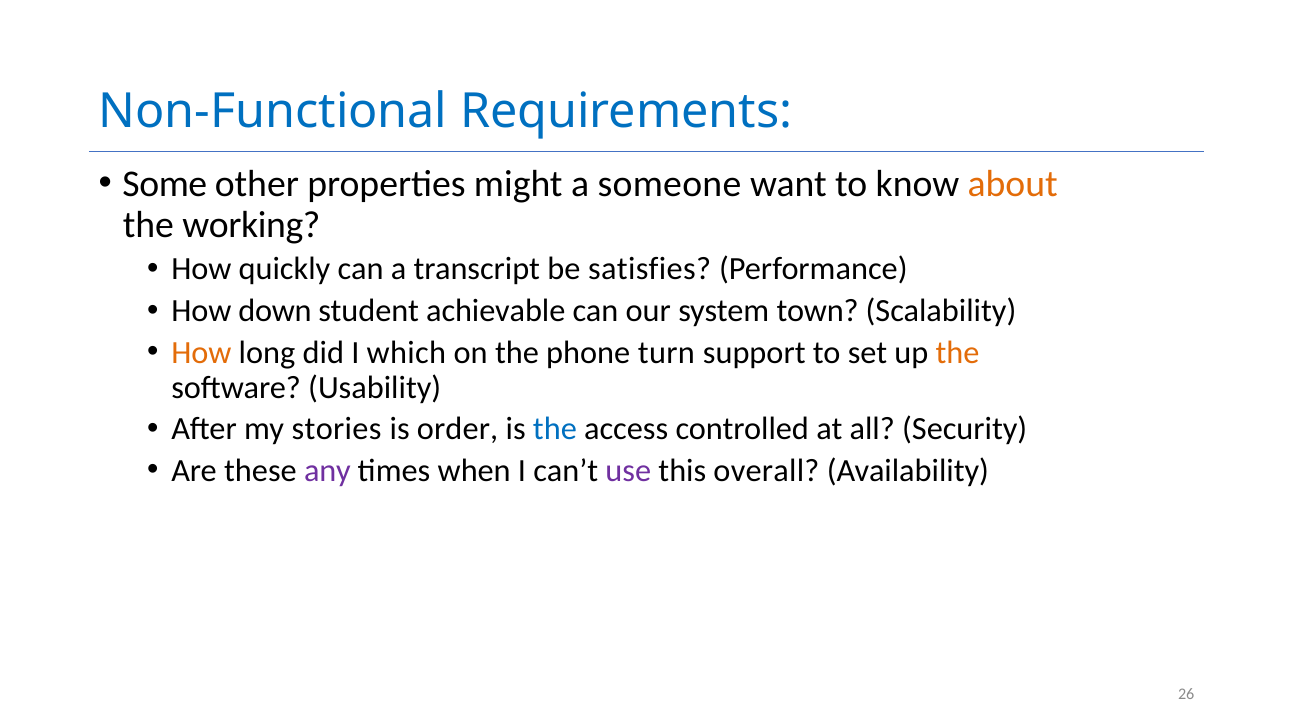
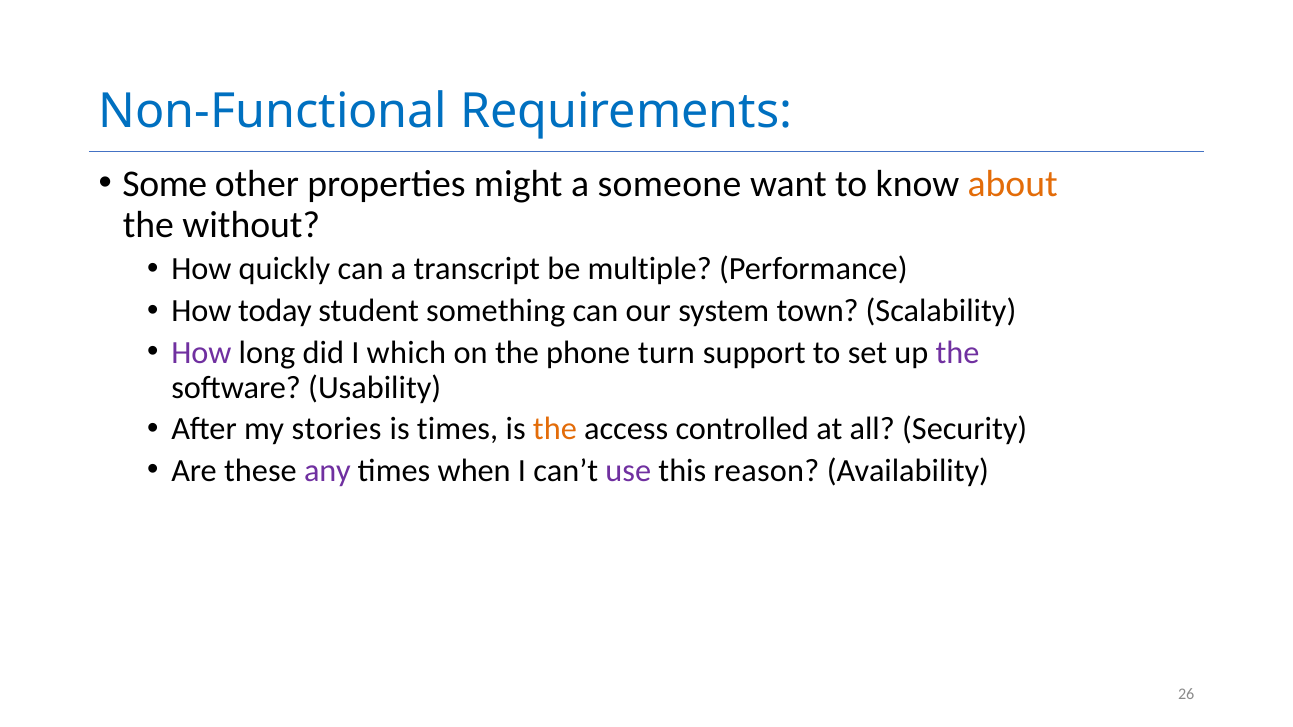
working: working -> without (251, 225)
satisfies: satisfies -> multiple (650, 269)
down: down -> today (275, 311)
achievable: achievable -> something (496, 311)
How colour: orange -> purple (201, 353)
the colour: orange -> purple (958, 353)
is order: order -> times (458, 429)
the colour: blue -> orange (555, 429)
overall: overall -> reason (766, 471)
